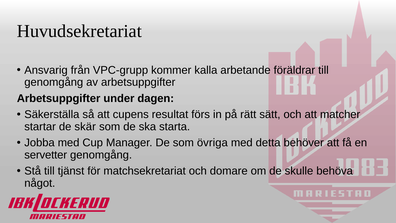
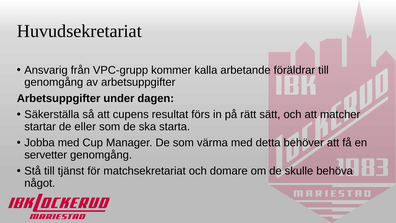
skär: skär -> eller (85, 126)
övriga: övriga -> värma (212, 143)
